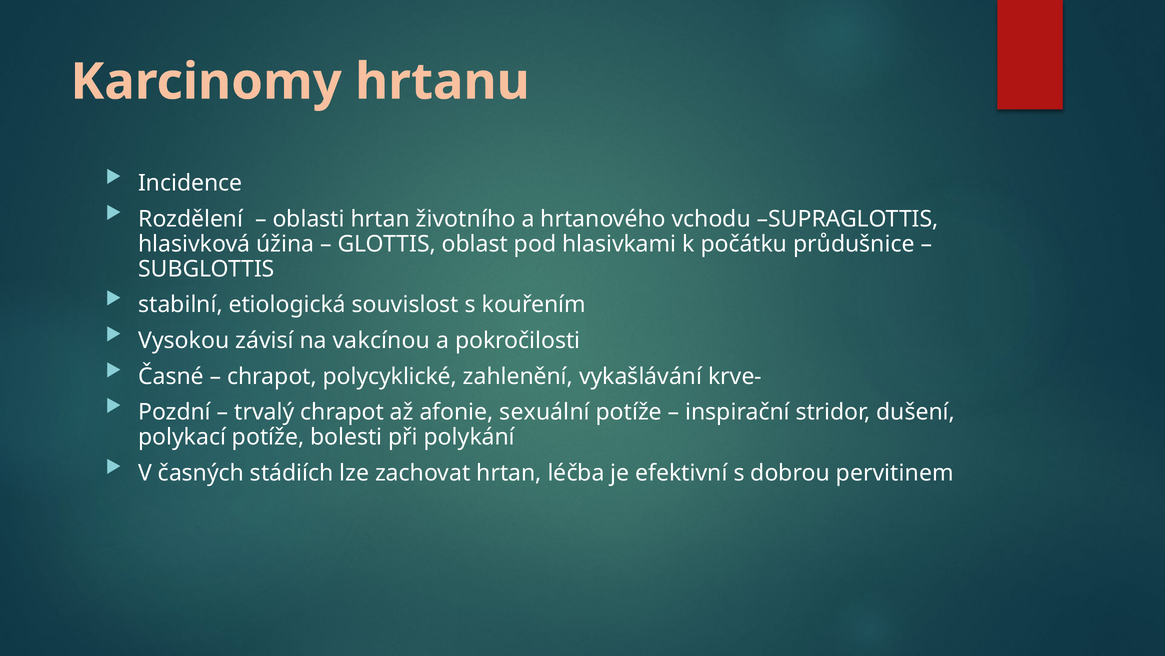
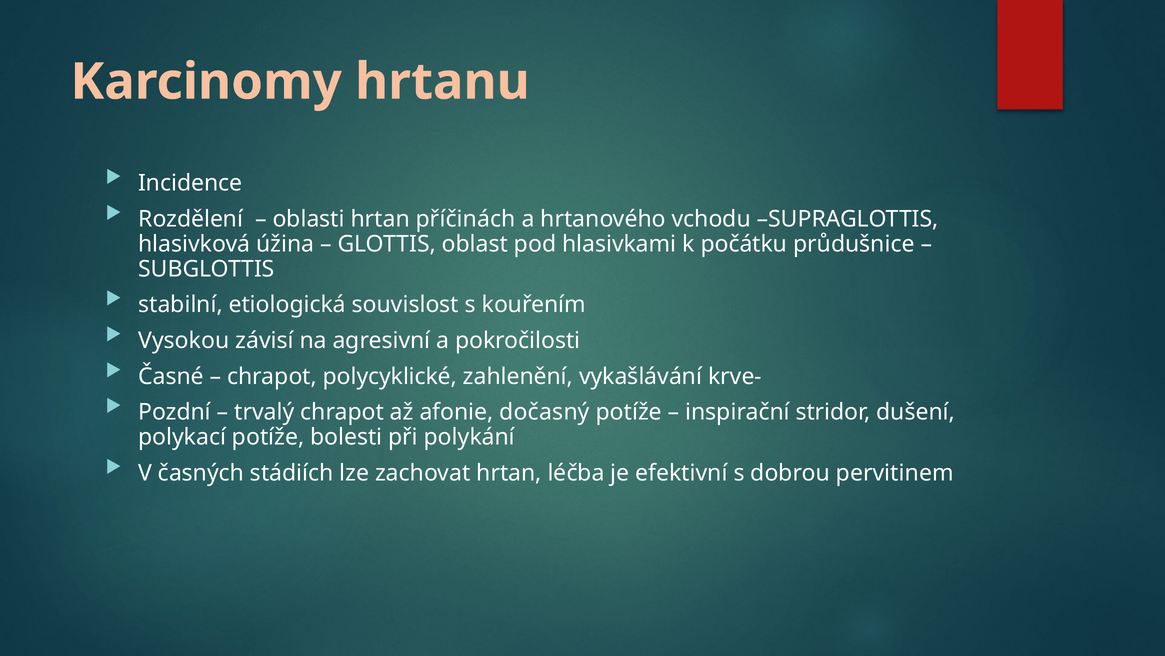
životního: životního -> příčinách (466, 219)
vakcínou: vakcínou -> agresivní (381, 340)
sexuální: sexuální -> dočasný (545, 412)
